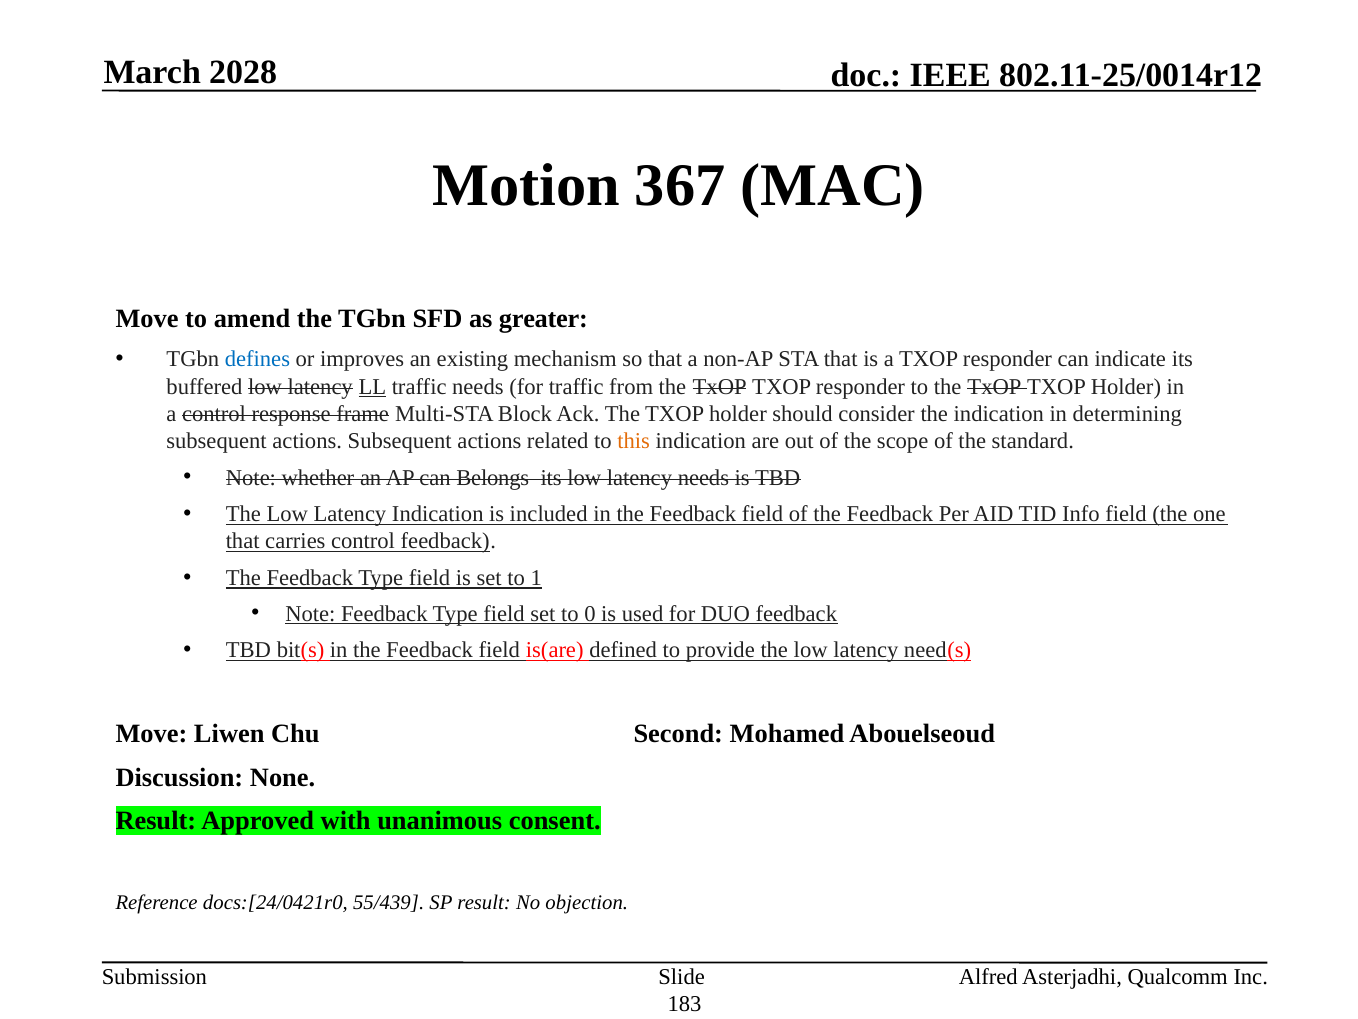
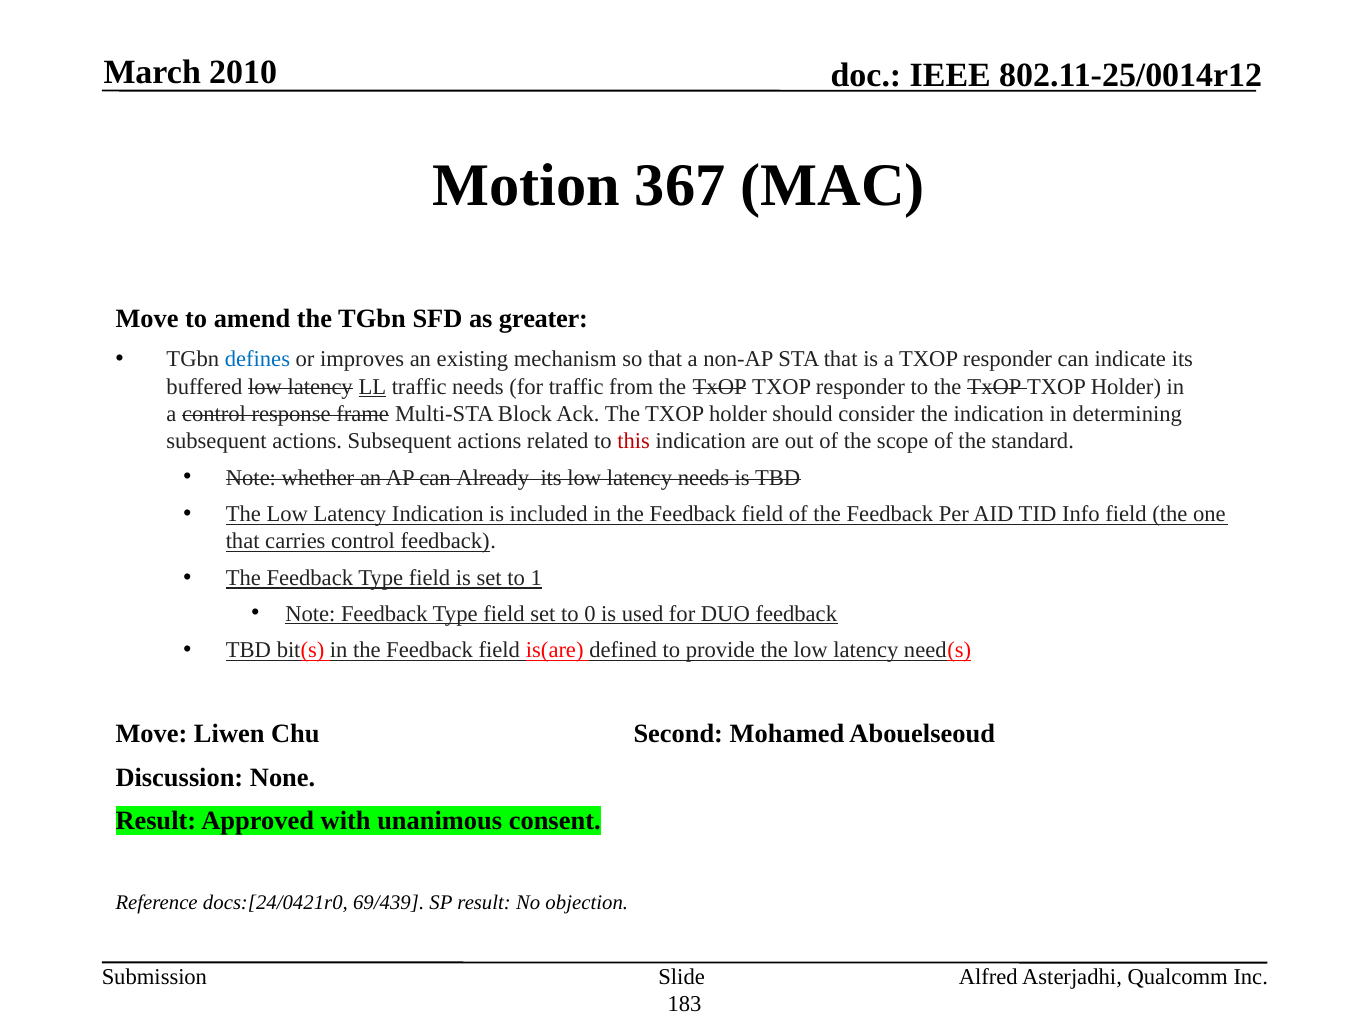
2028: 2028 -> 2010 (243, 72)
this colour: orange -> red (634, 441)
Belongs: Belongs -> Already (493, 477)
55/439: 55/439 -> 69/439 (389, 902)
